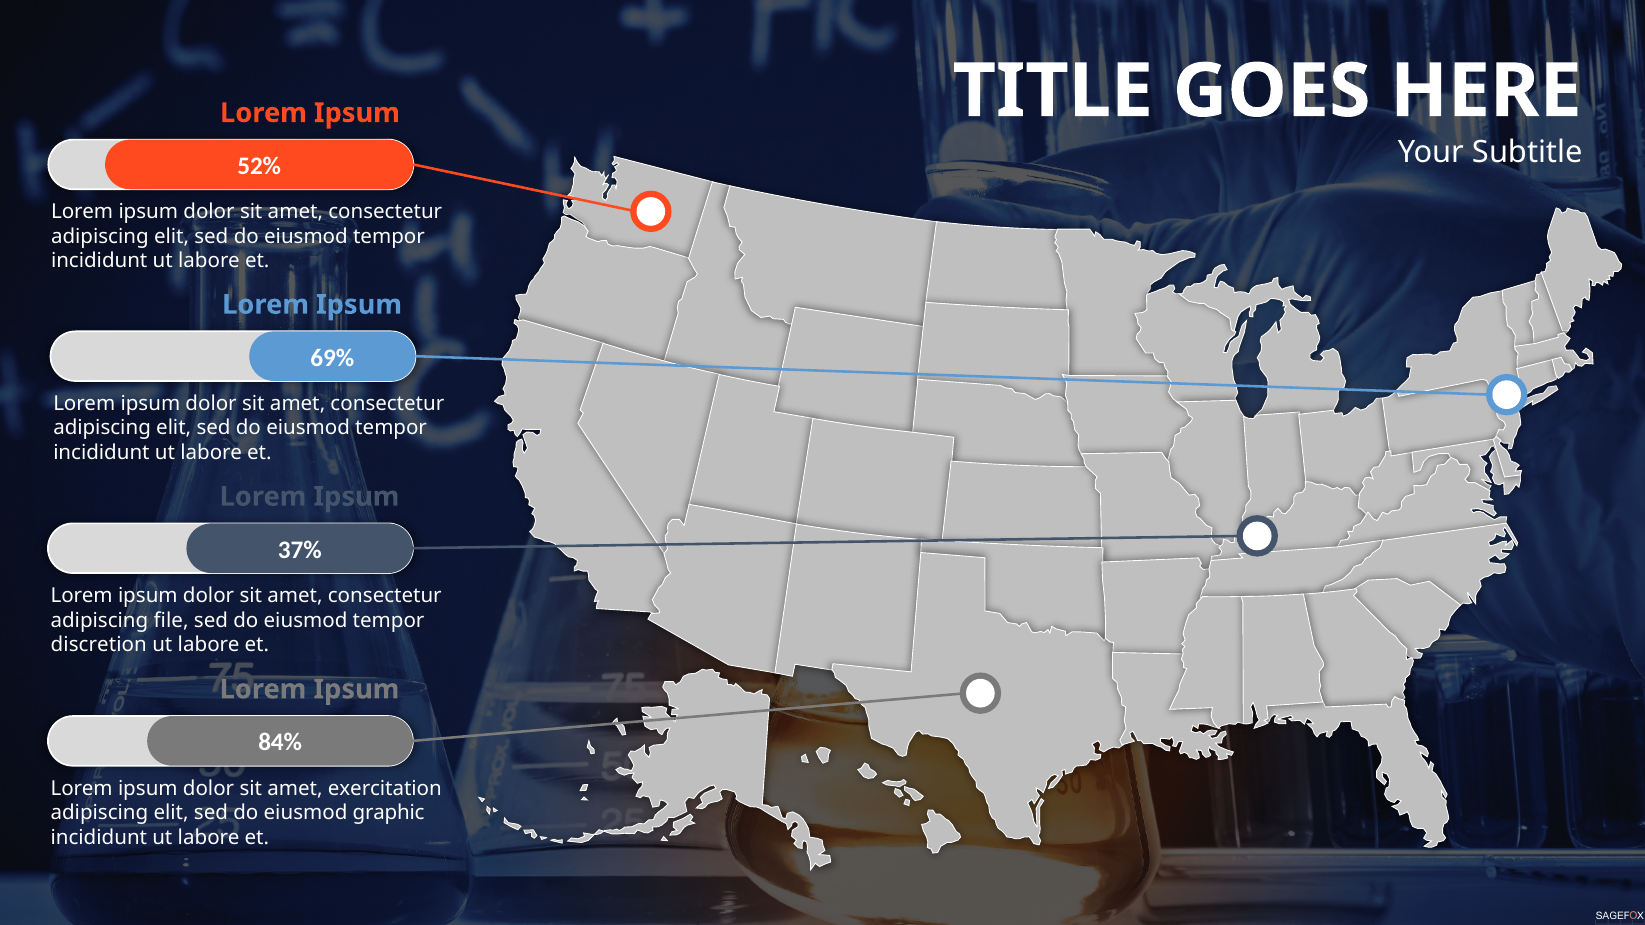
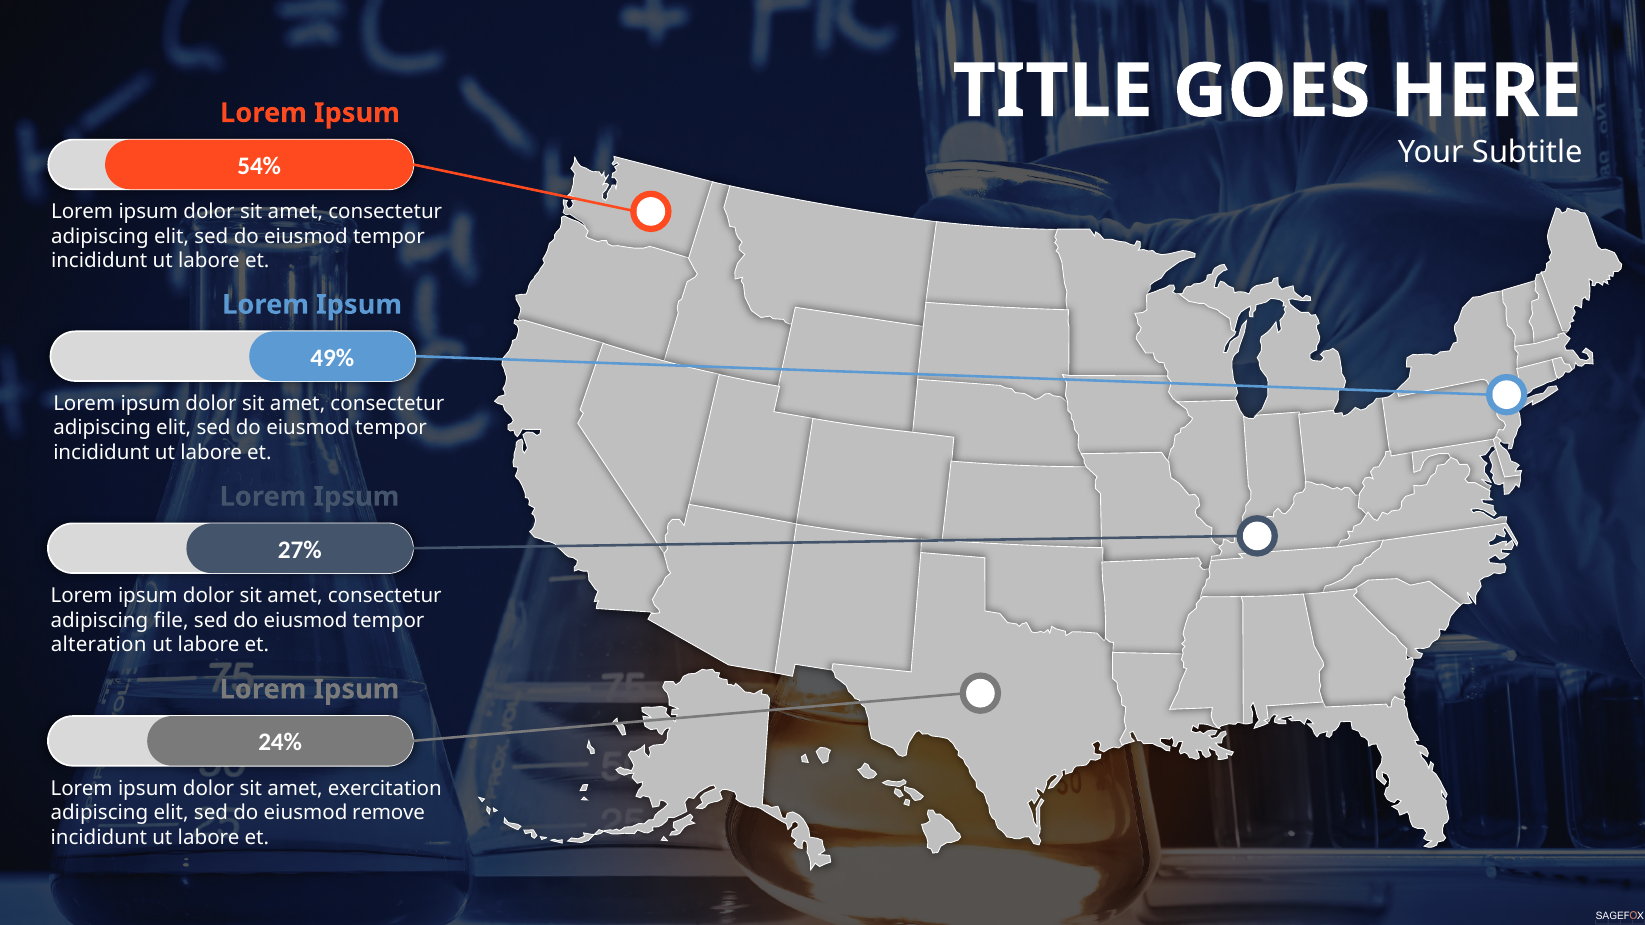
52%: 52% -> 54% (259, 166)
69%: 69% -> 49% (332, 358)
37%: 37% -> 27% (300, 550)
discretion: discretion -> alteration (99, 645)
84%: 84% -> 24% (280, 743)
graphic: graphic -> remove (389, 813)
